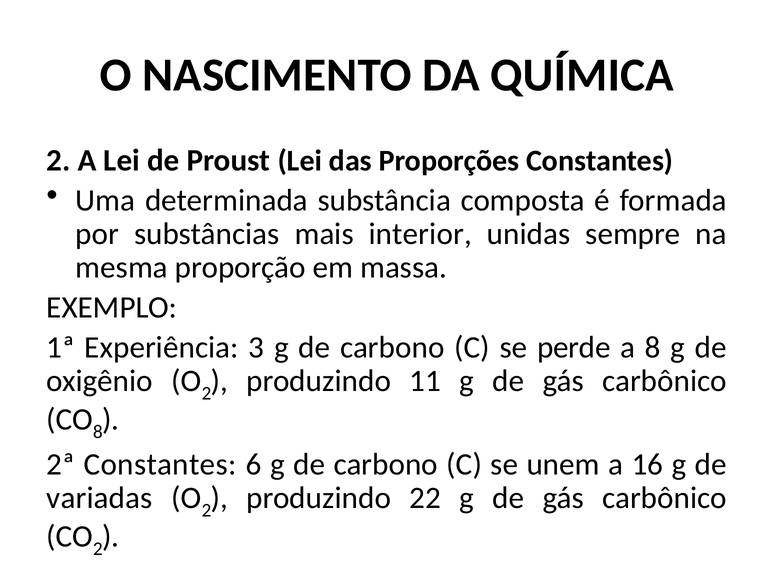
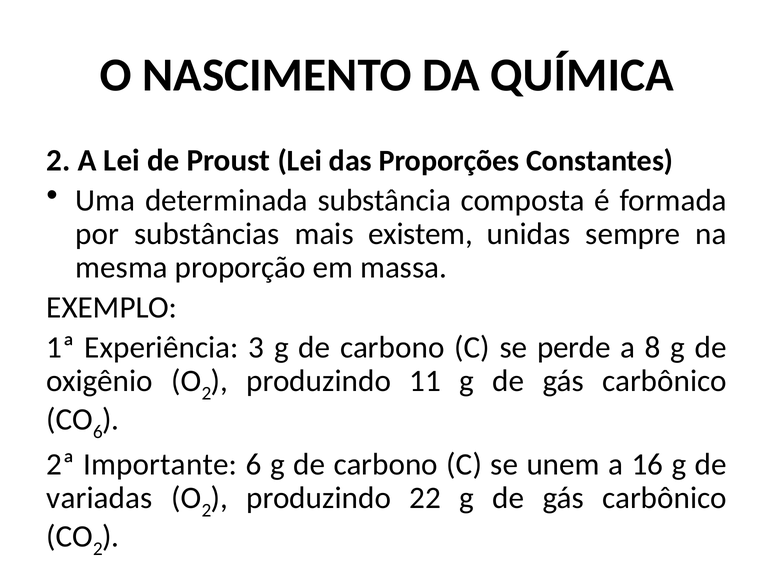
interior: interior -> existem (420, 234)
8: 8 -> 6 (98, 431)
2ª Constantes: Constantes -> Importante (160, 464)
